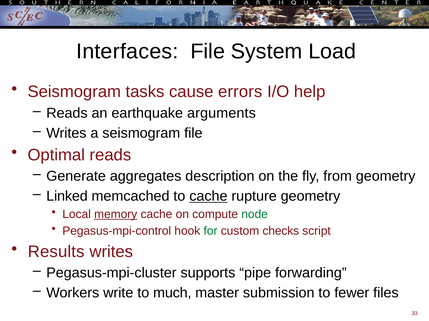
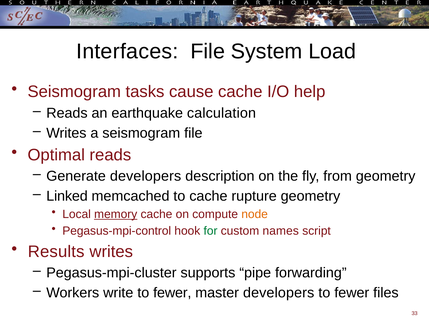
cause errors: errors -> cache (240, 92)
arguments: arguments -> calculation (221, 113)
Generate aggregates: aggregates -> developers (146, 177)
cache underline: present -> none (208, 197)
node colour: green -> orange (255, 215)
checks: checks -> names (281, 231)
write to much: much -> fewer (172, 293)
master submission: submission -> developers (279, 293)
